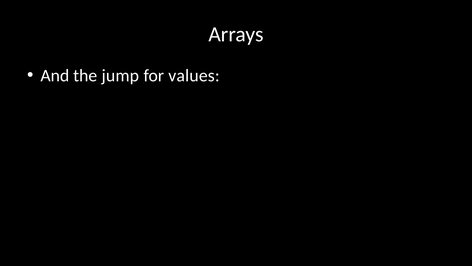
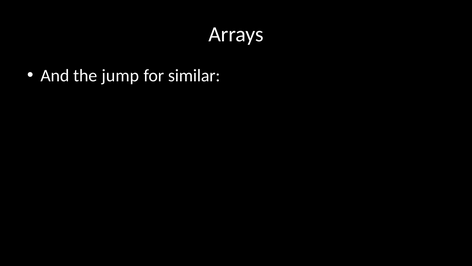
values: values -> similar (194, 76)
